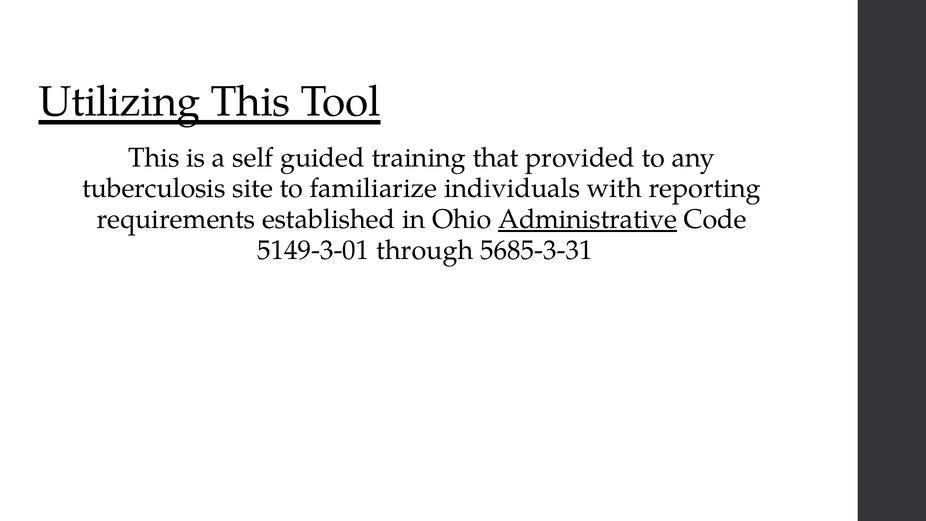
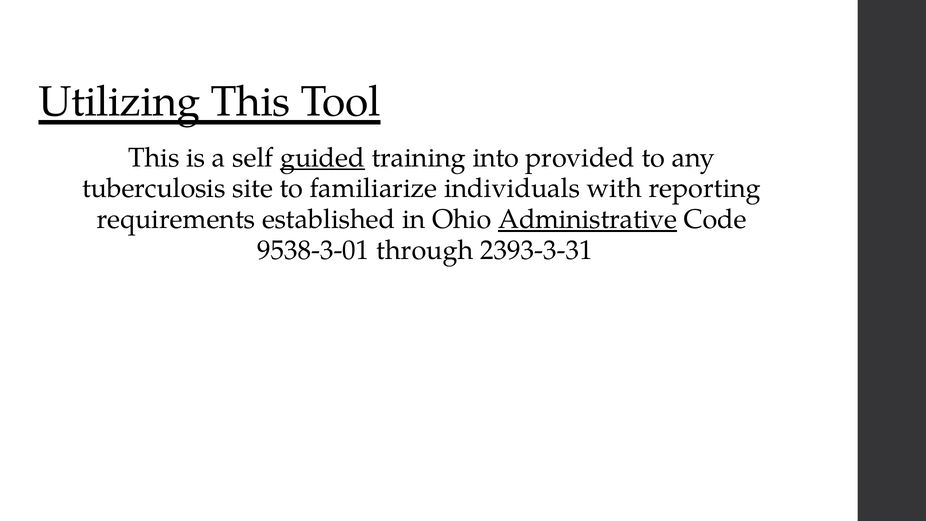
guided underline: none -> present (322, 158)
that: that -> into (496, 158)
5149-3-01: 5149-3-01 -> 9538-3-01 (313, 250)
5685-3-31: 5685-3-31 -> 2393-3-31 (537, 250)
